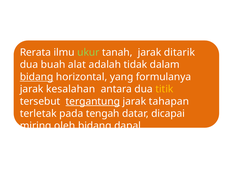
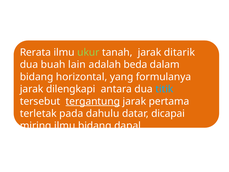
alat: alat -> lain (77, 65)
tidak: tidak -> beda (135, 65)
bidang underline: present -> none (37, 77)
kesalahan: kesalahan -> dilengkapi (71, 89)
titik colour: yellow -> light blue (164, 89)
tahapan: tahapan -> pertama (169, 101)
tengah: tengah -> dahulu (103, 113)
miring oleh: oleh -> ilmu (65, 126)
